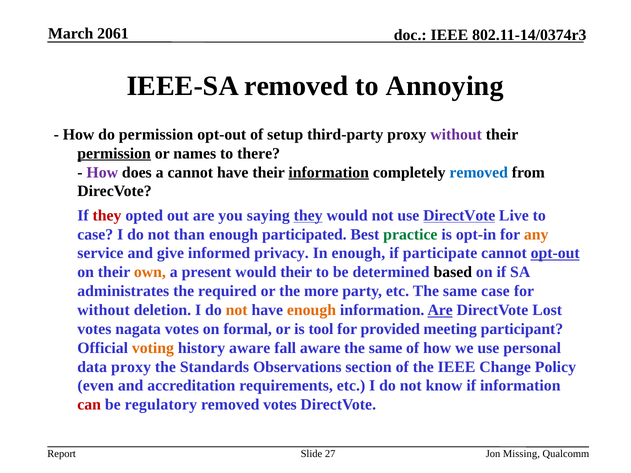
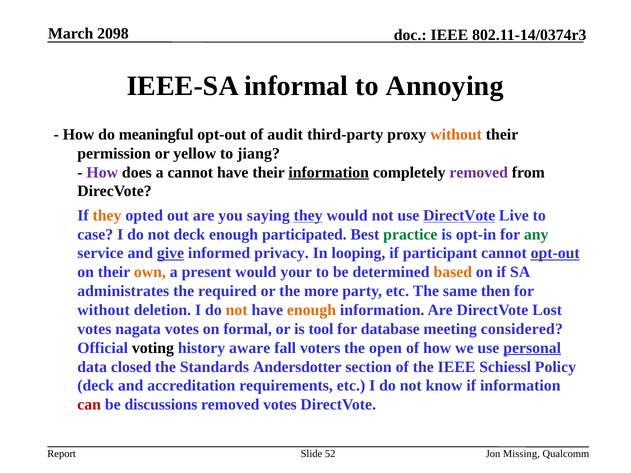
2061: 2061 -> 2098 (113, 33)
IEEE-SA removed: removed -> informal (296, 86)
do permission: permission -> meaningful (156, 135)
setup: setup -> audit (285, 135)
without colour: purple -> orange (456, 135)
permission underline: present -> none (114, 154)
names: names -> yellow (195, 154)
there: there -> jiang (259, 154)
removed colour: blue -> purple (479, 172)
they colour: red -> orange (107, 216)
not than: than -> deck (189, 234)
any colour: orange -> green (536, 234)
give underline: none -> present (171, 253)
In enough: enough -> looping (358, 253)
participate: participate -> participant (440, 253)
would their: their -> your (296, 272)
based colour: black -> orange (453, 272)
same case: case -> then (496, 291)
Are underline: present -> none (440, 310)
provided: provided -> database (390, 329)
participant: participant -> considered (522, 329)
voting colour: orange -> black (153, 348)
fall aware: aware -> voters (320, 348)
same: same -> open (385, 348)
personal underline: none -> present (532, 348)
data proxy: proxy -> closed (131, 367)
Observations: Observations -> Andersdotter (297, 367)
Change: Change -> Schiessl (505, 367)
even: even -> deck (96, 386)
regulatory: regulatory -> discussions (161, 405)
27: 27 -> 52 (330, 454)
